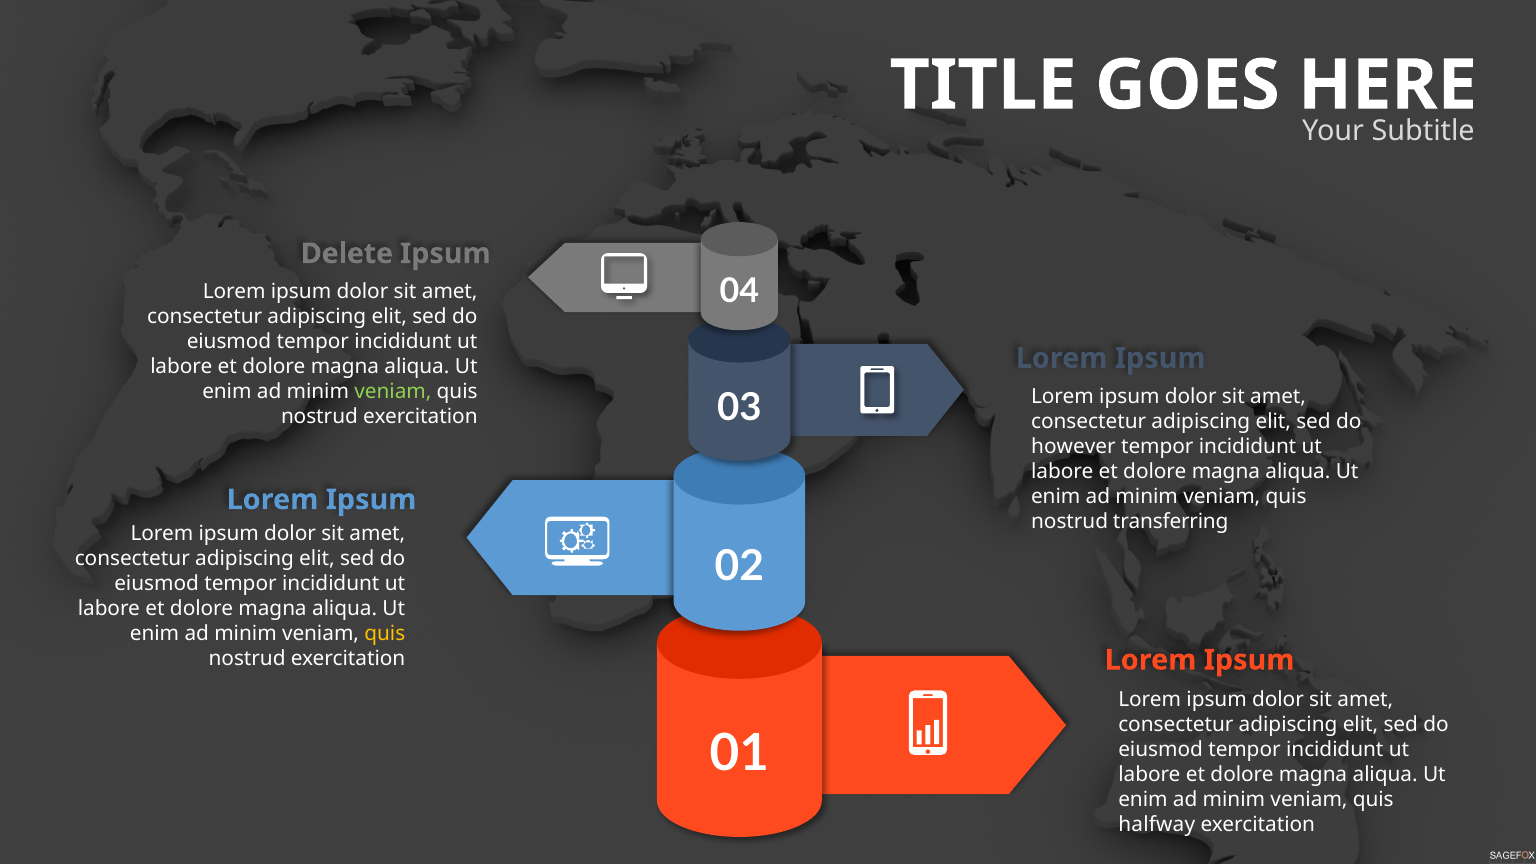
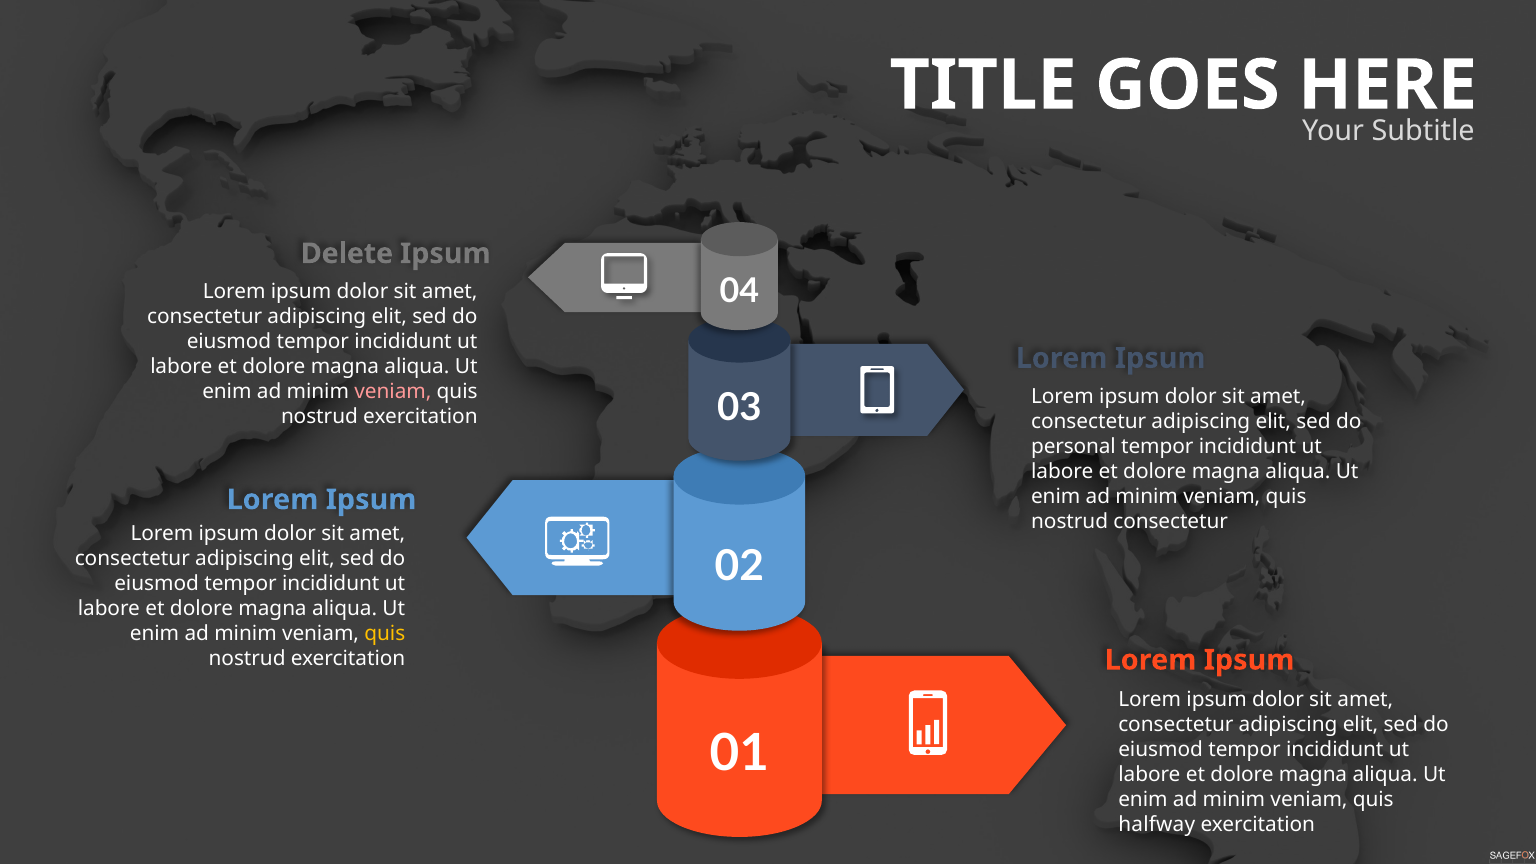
veniam colour: light green -> pink (393, 392)
however: however -> personal (1074, 447)
nostrud transferring: transferring -> consectetur (1171, 522)
